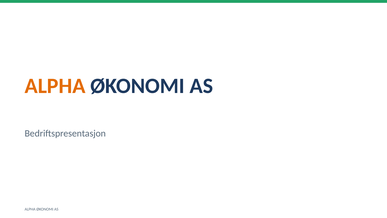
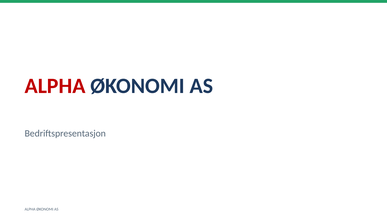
ALPHA colour: orange -> red (55, 86)
